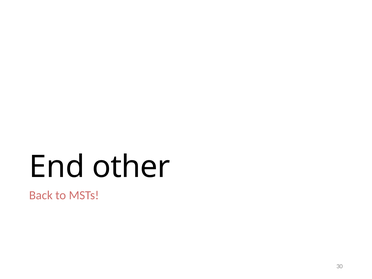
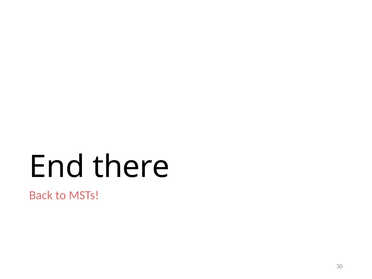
other: other -> there (131, 167)
